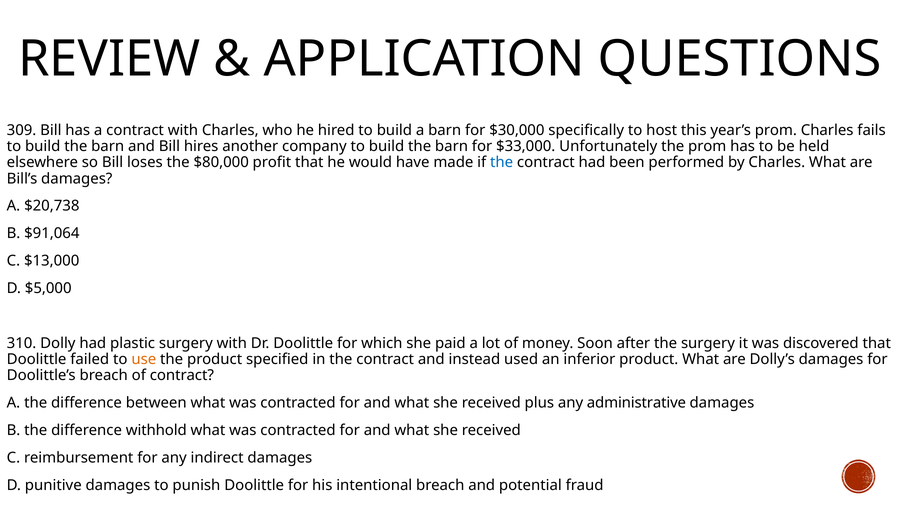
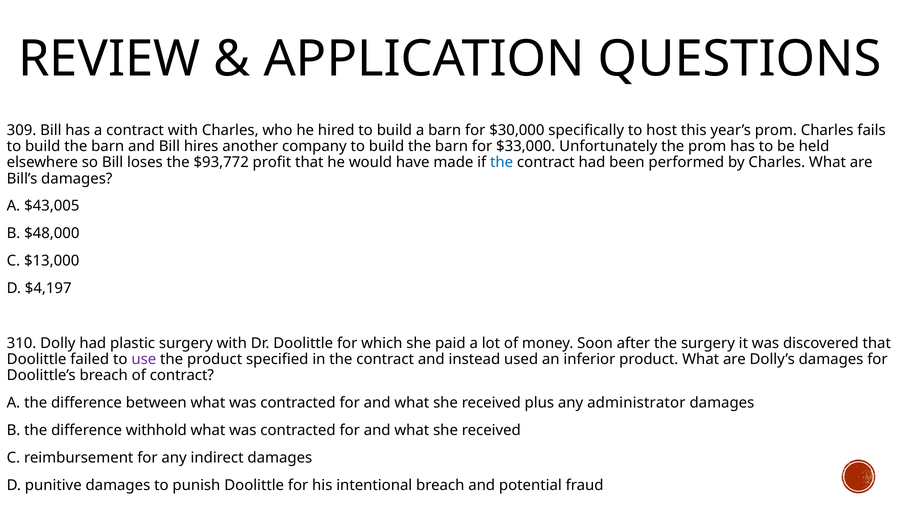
$80,000: $80,000 -> $93,772 (221, 163)
$20,738: $20,738 -> $43,005 (52, 206)
$91,064: $91,064 -> $48,000 (52, 234)
$5,000: $5,000 -> $4,197 (48, 288)
use colour: orange -> purple (144, 359)
administrative: administrative -> administrator (636, 403)
